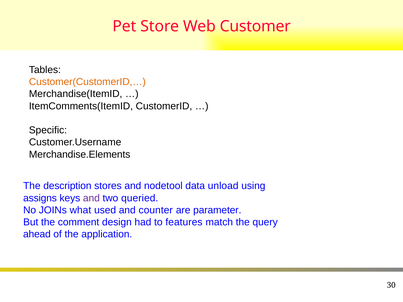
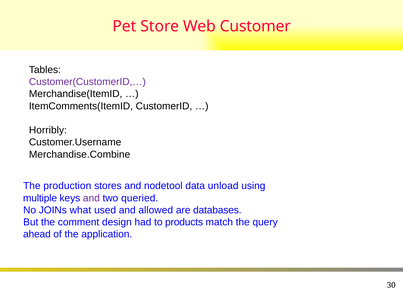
Customer(CustomerID,… colour: orange -> purple (87, 82)
Specific: Specific -> Horribly (48, 130)
Merchandise.Elements: Merchandise.Elements -> Merchandise.Combine (80, 154)
description: description -> production (67, 186)
assigns: assigns -> multiple (40, 198)
counter: counter -> allowed (156, 210)
parameter: parameter -> databases (217, 210)
features: features -> products (184, 222)
